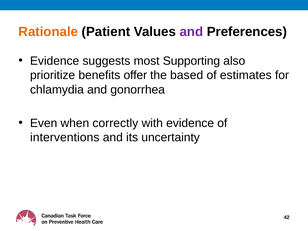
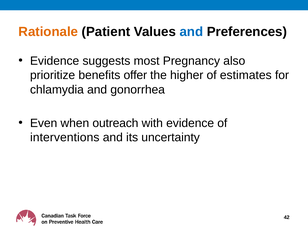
and colour: purple -> blue (191, 32)
Supporting: Supporting -> Pregnancy (191, 61)
based: based -> higher (187, 75)
correctly: correctly -> outreach (115, 123)
